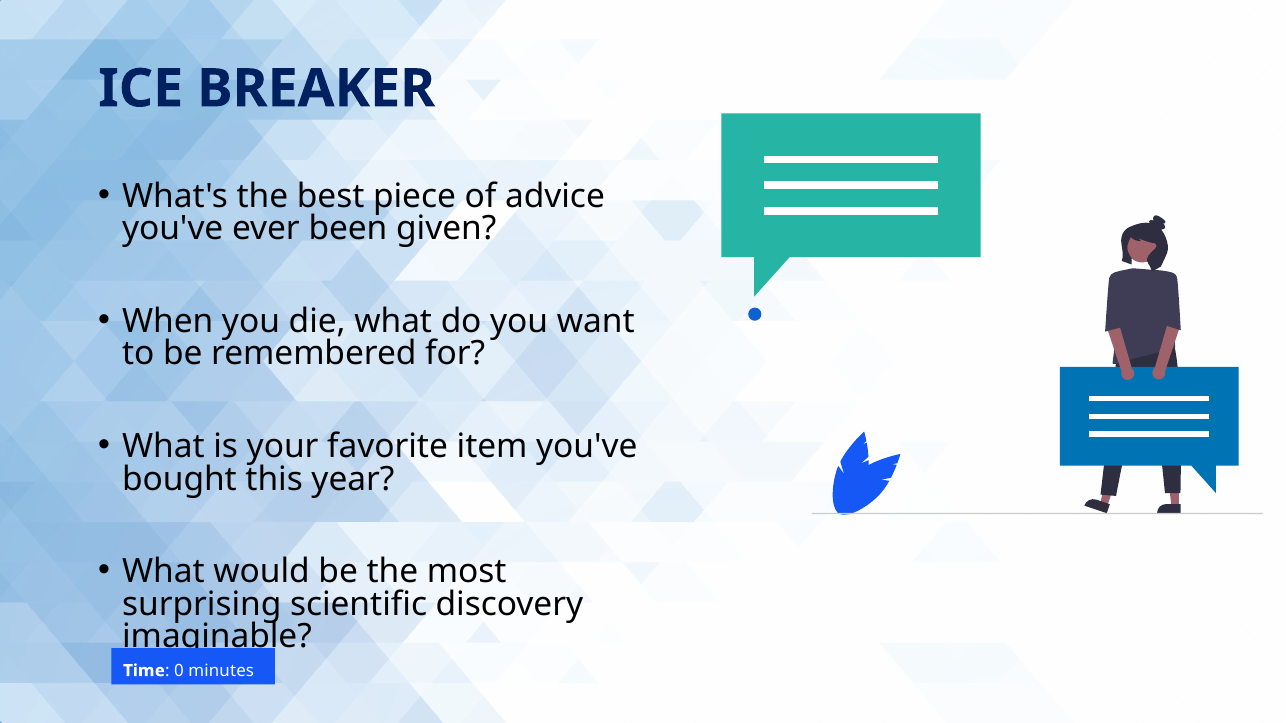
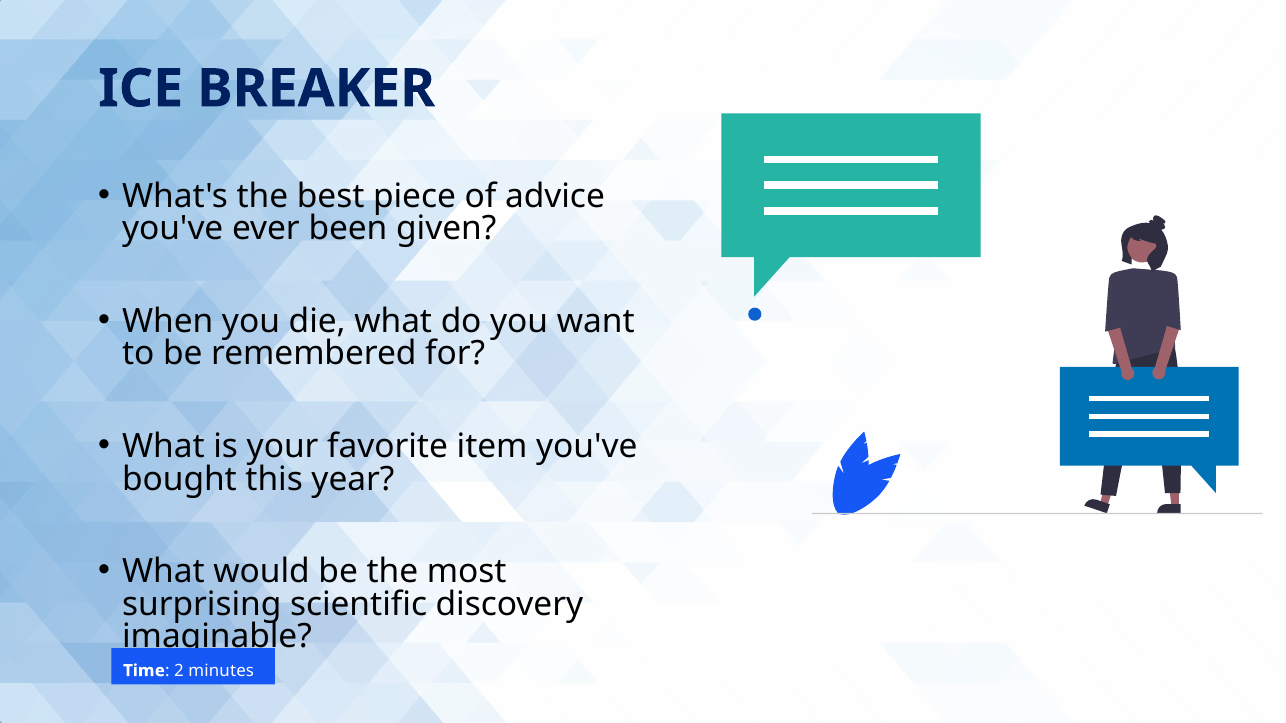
0: 0 -> 2 (179, 671)
